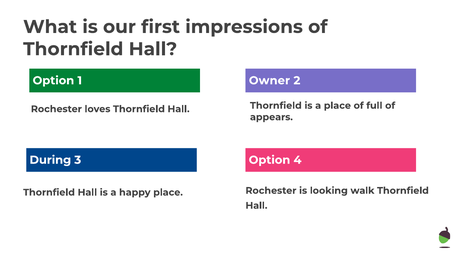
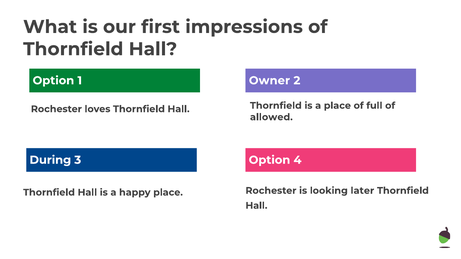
appears: appears -> allowed (271, 117)
walk: walk -> later (362, 191)
